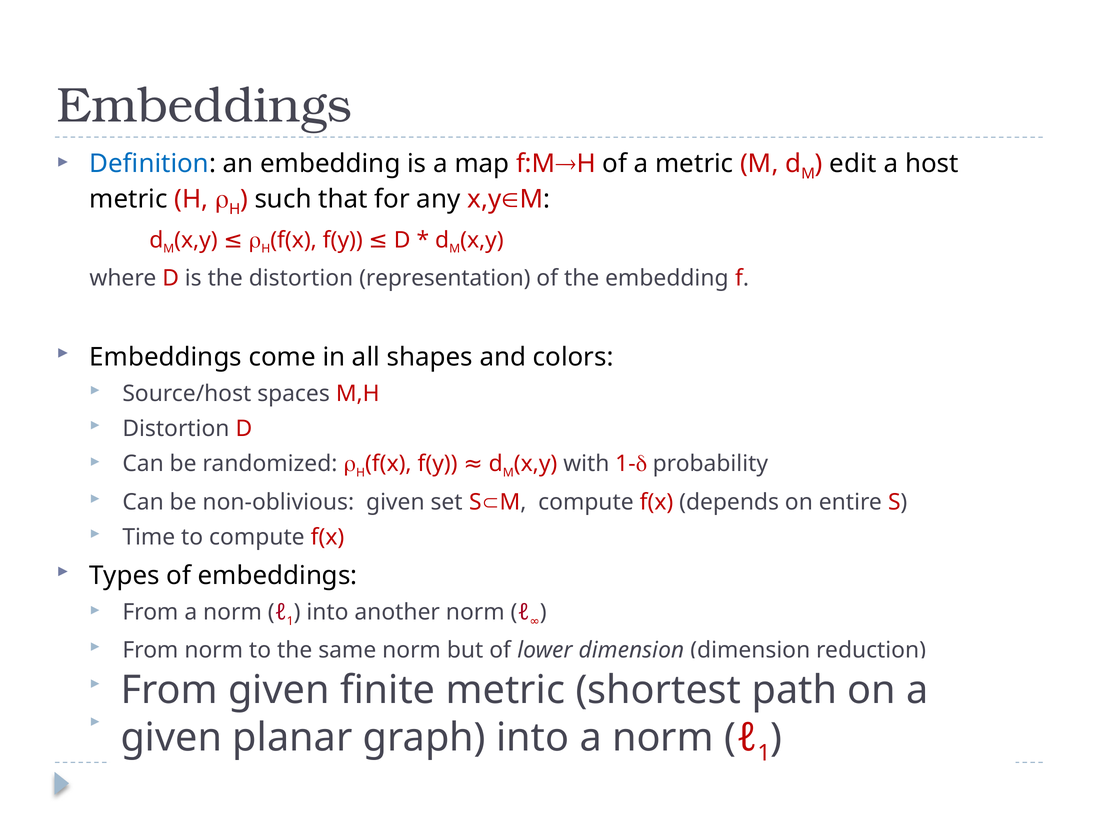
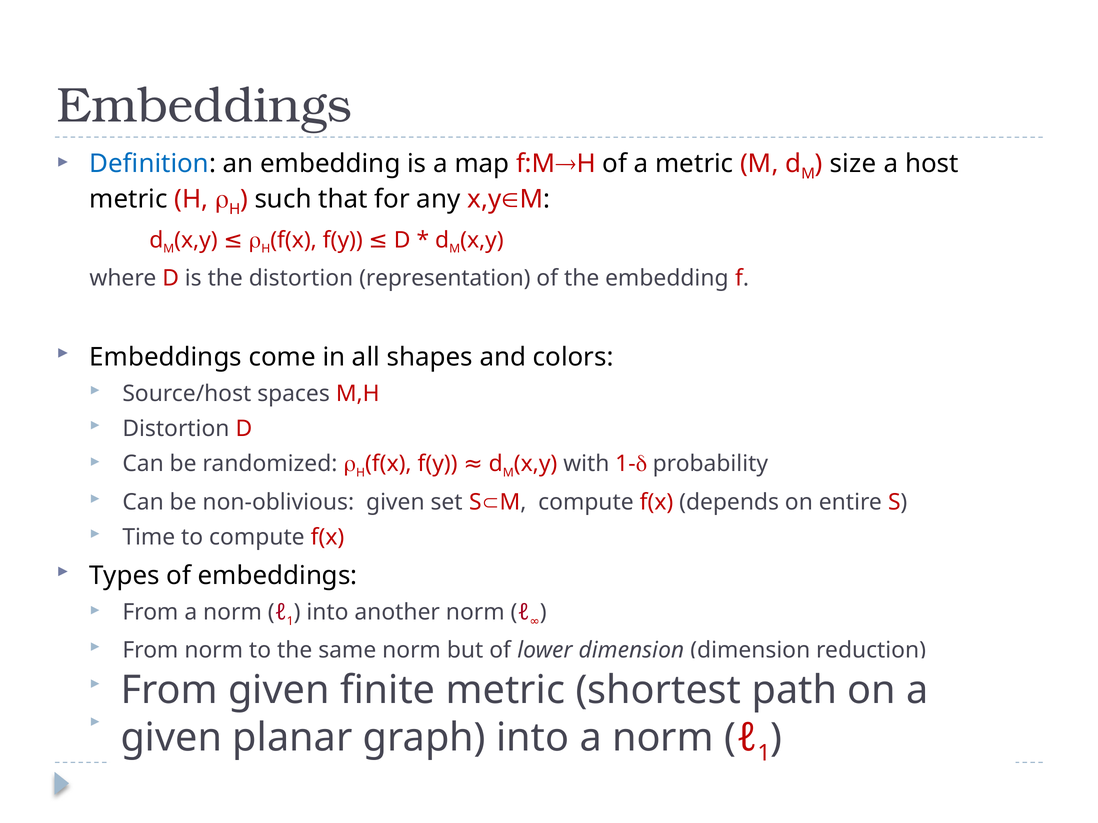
edit: edit -> size (853, 164)
